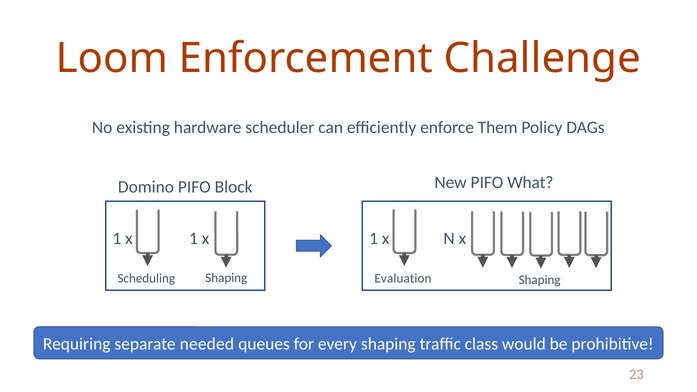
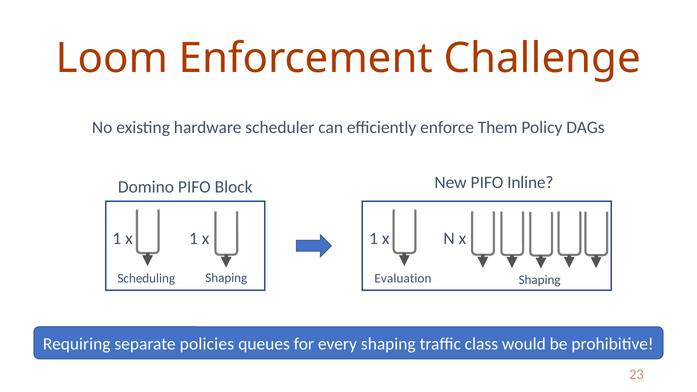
What: What -> Inline (530, 183)
needed: needed -> policies (207, 344)
